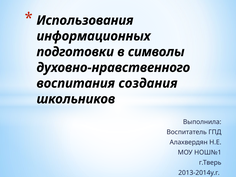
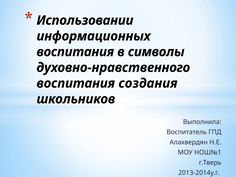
Использования: Использования -> Использовании (85, 20)
подготовки: подготовки -> воспитания (75, 52)
